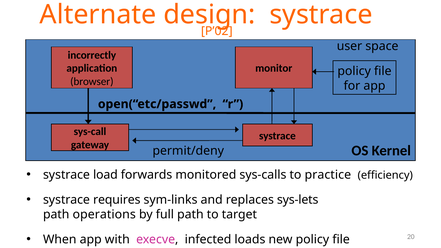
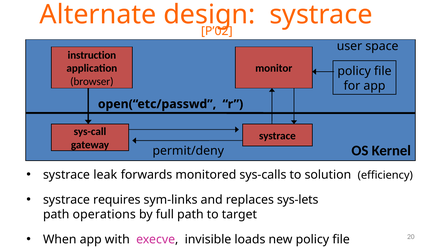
incorrectly: incorrectly -> instruction (92, 55)
load: load -> leak (105, 175)
practice: practice -> solution (328, 175)
infected: infected -> invisible (208, 240)
